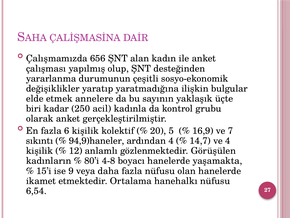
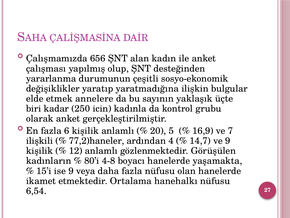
acil: acil -> icin (102, 108)
kişilik kolektif: kolektif -> anlamlı (118, 131)
sıkıntı: sıkıntı -> ilişkili (40, 141)
94,9)haneler: 94,9)haneler -> 77,2)haneler (97, 141)
ve 4: 4 -> 9 (228, 141)
